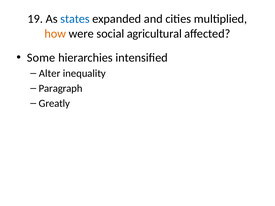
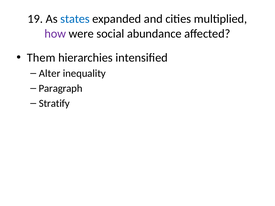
how colour: orange -> purple (55, 34)
agricultural: agricultural -> abundance (154, 34)
Some: Some -> Them (41, 58)
Greatly: Greatly -> Stratify (54, 103)
